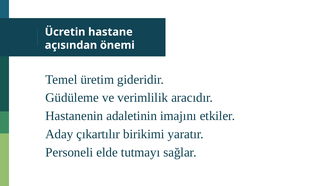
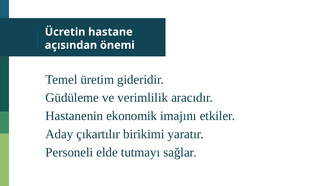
adaletinin: adaletinin -> ekonomik (132, 116)
